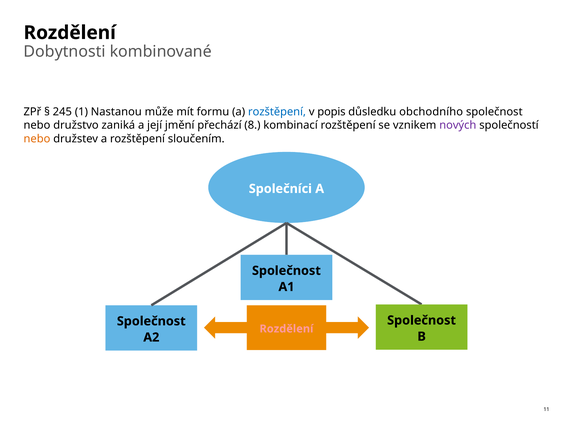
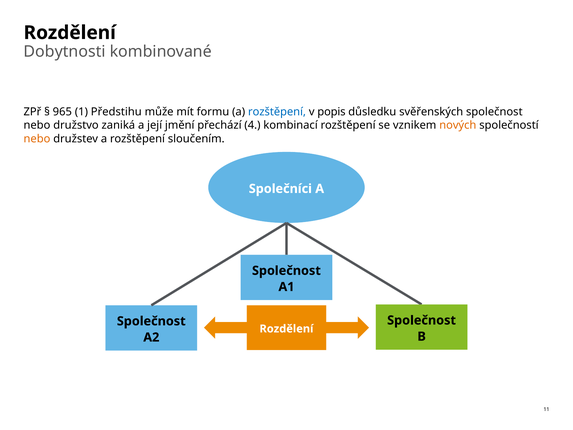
245: 245 -> 965 (62, 112)
Nastanou: Nastanou -> Předstihu (116, 112)
obchodního: obchodního -> svěřenských (431, 112)
8: 8 -> 4 (252, 125)
nových colour: purple -> orange (458, 125)
Rozdělení colour: pink -> white (286, 329)
